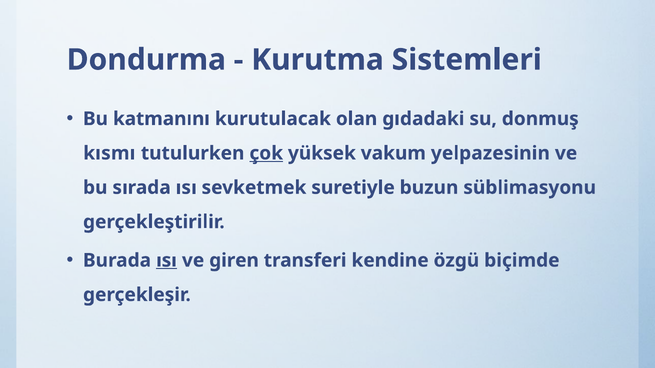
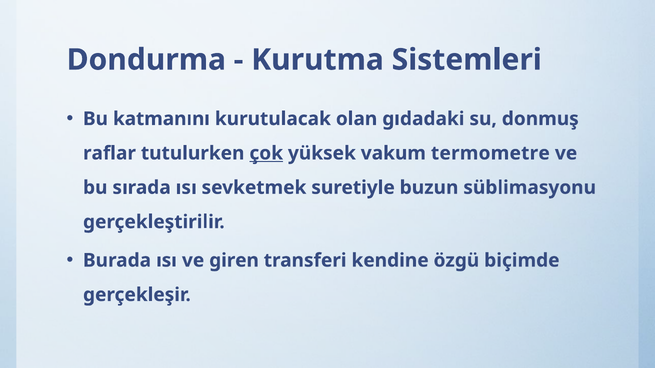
kısmı: kısmı -> raflar (109, 153)
yelpazesinin: yelpazesinin -> termometre (490, 153)
ısı underline: present -> none (167, 261)
